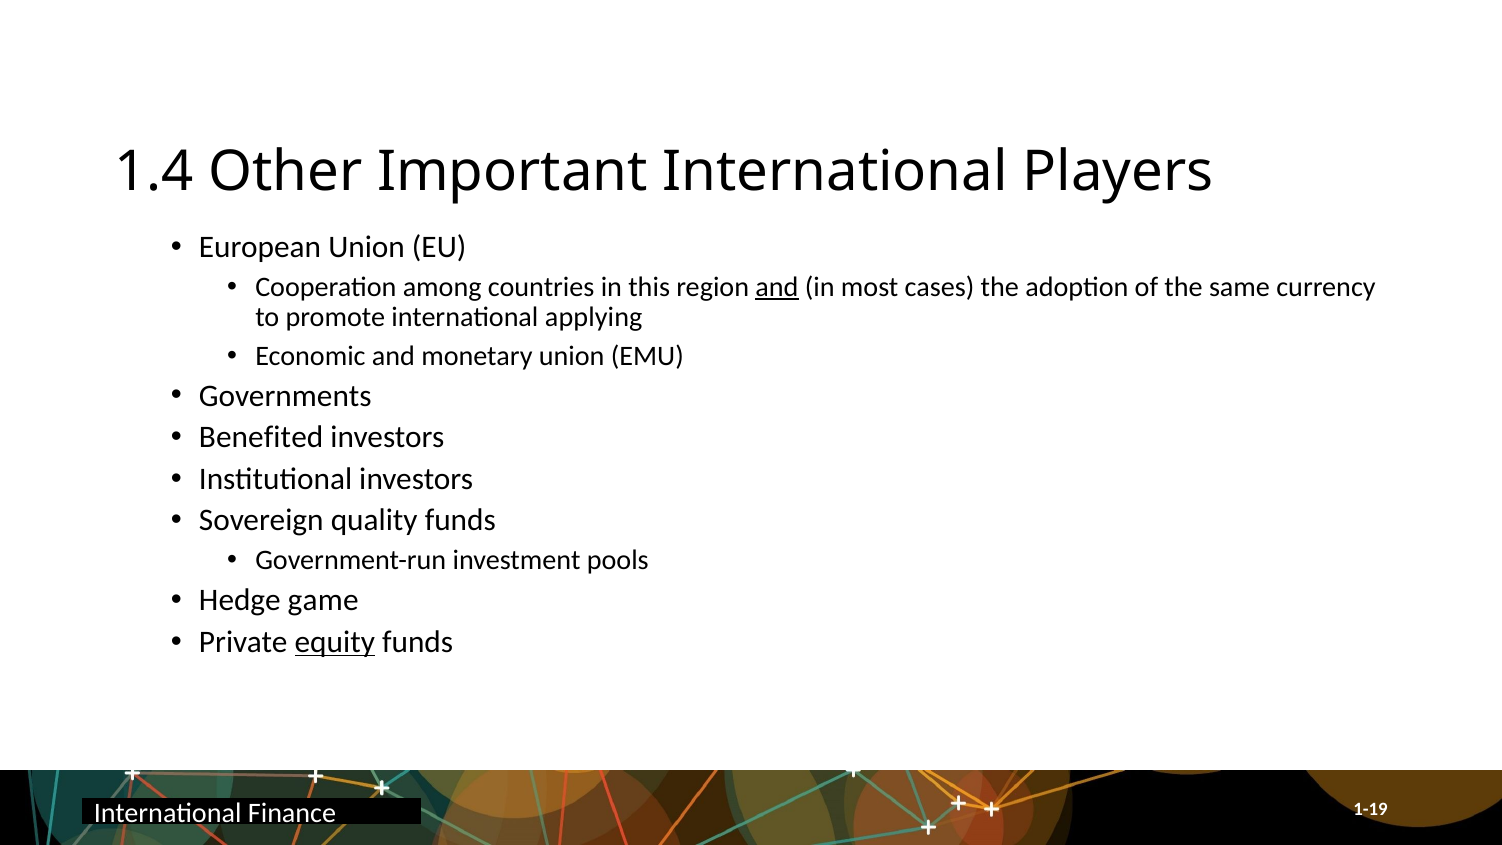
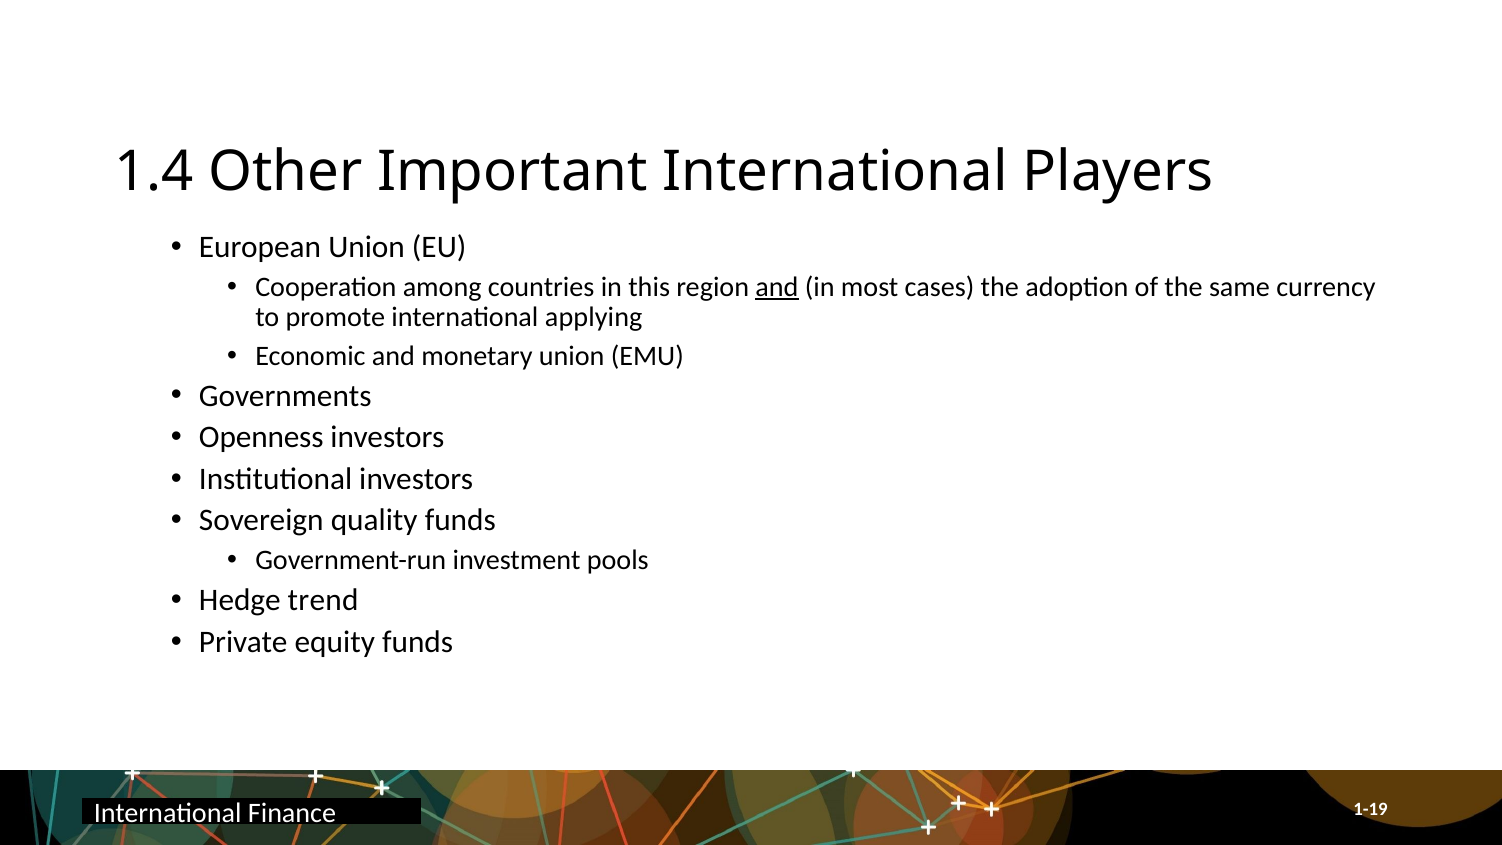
Benefited: Benefited -> Openness (261, 437)
game: game -> trend (323, 600)
equity underline: present -> none (335, 642)
